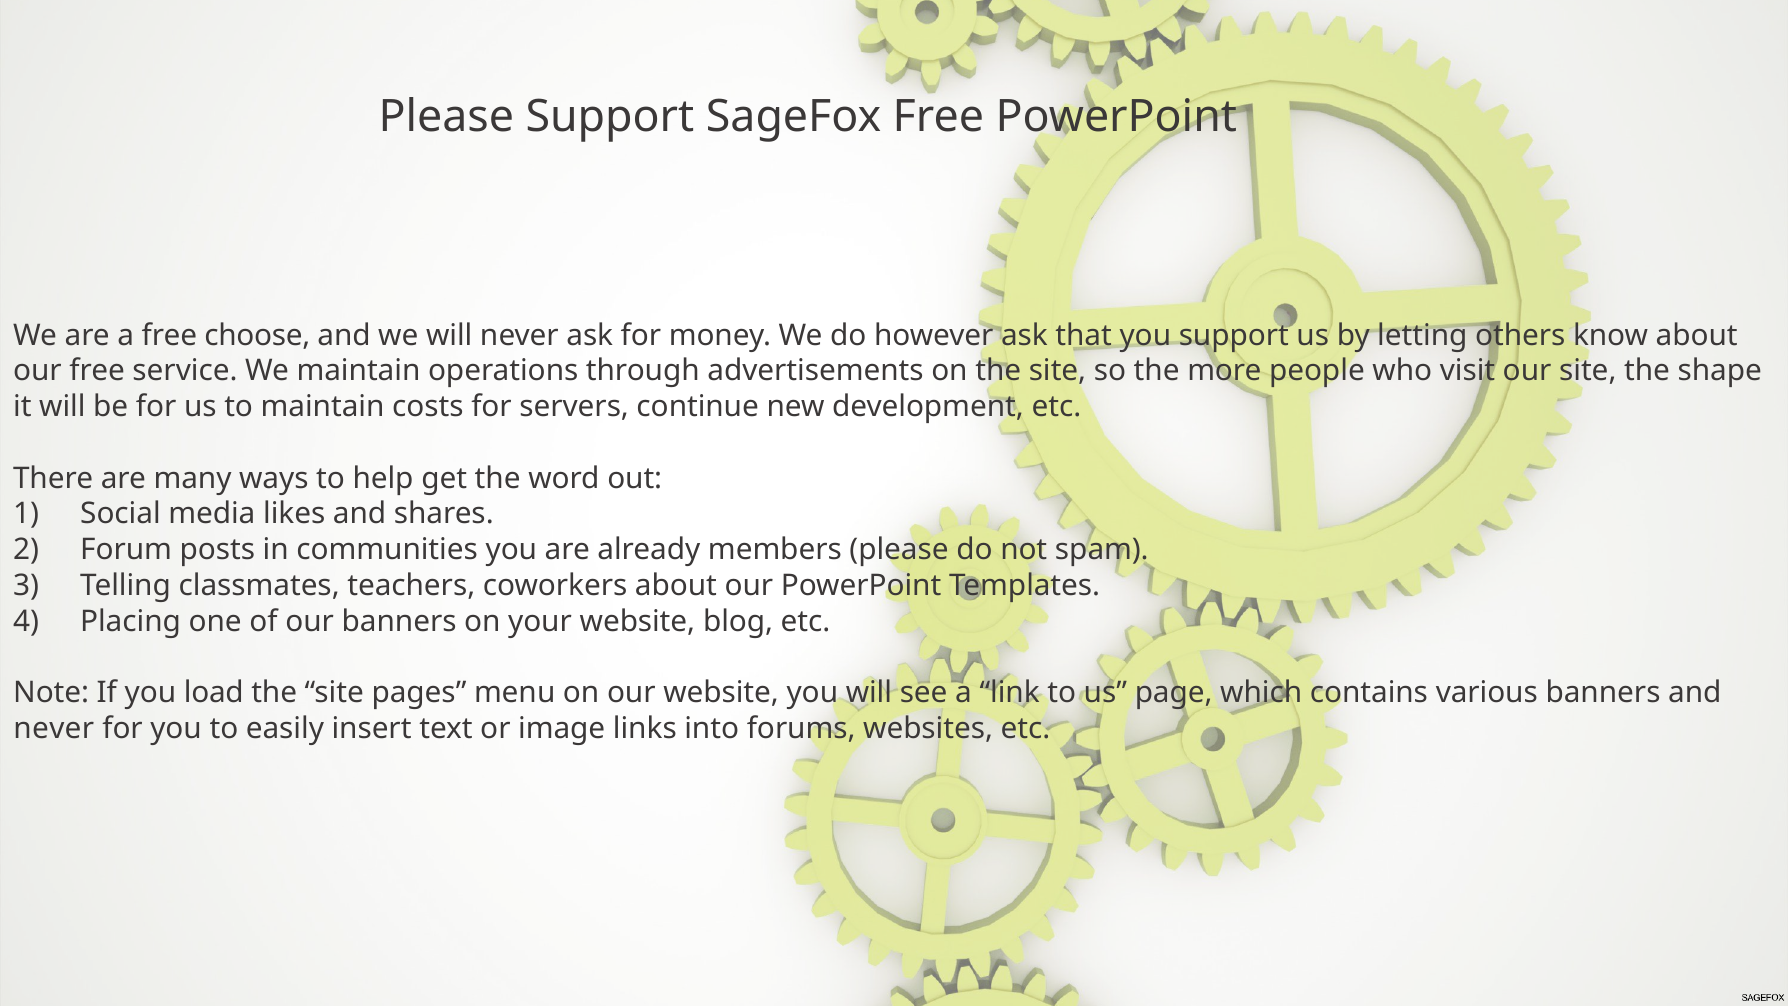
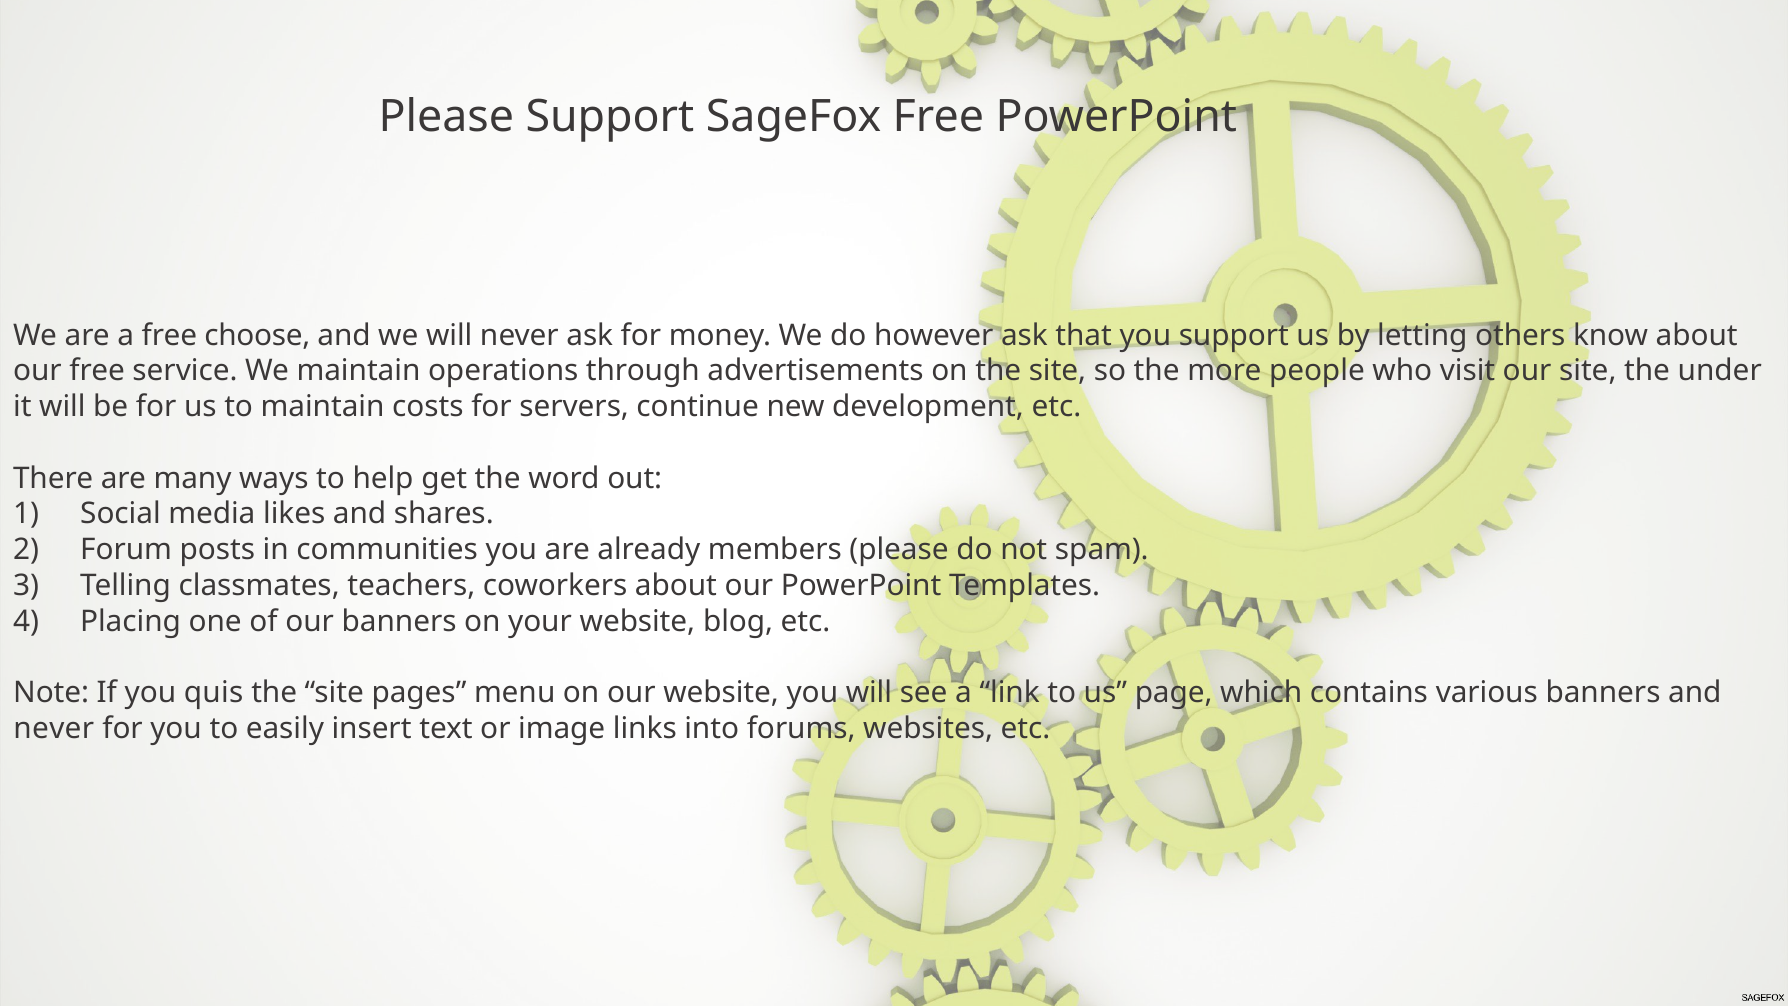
shape: shape -> under (1720, 371)
load: load -> quis (214, 693)
